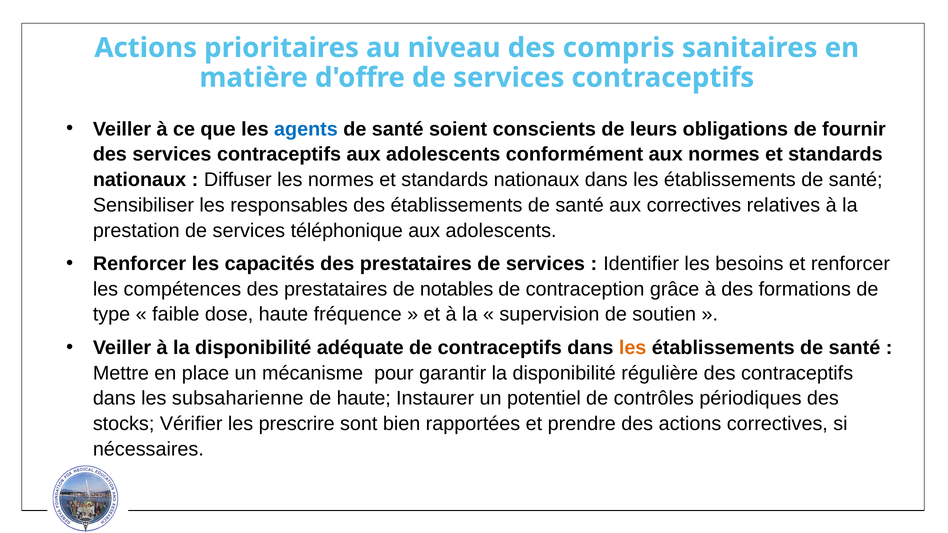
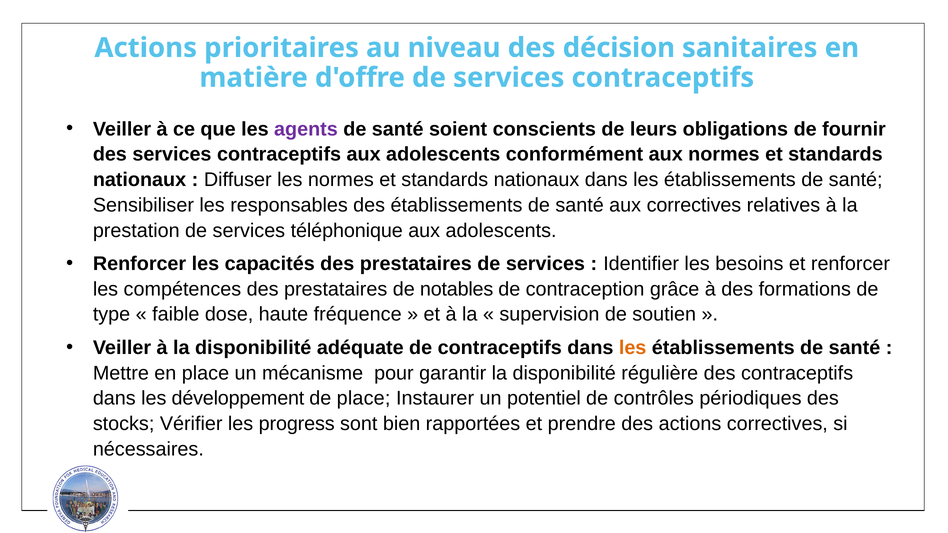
compris: compris -> décision (619, 48)
agents colour: blue -> purple (306, 129)
subsaharienne: subsaharienne -> développement (238, 399)
de haute: haute -> place (364, 399)
prescrire: prescrire -> progress (297, 424)
